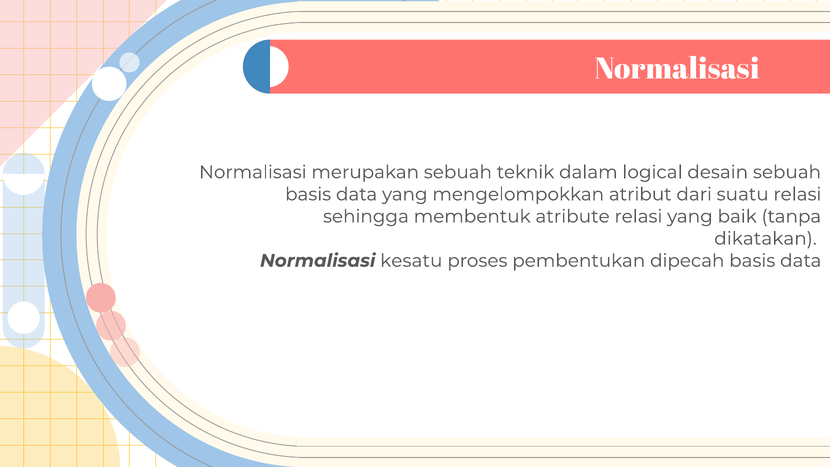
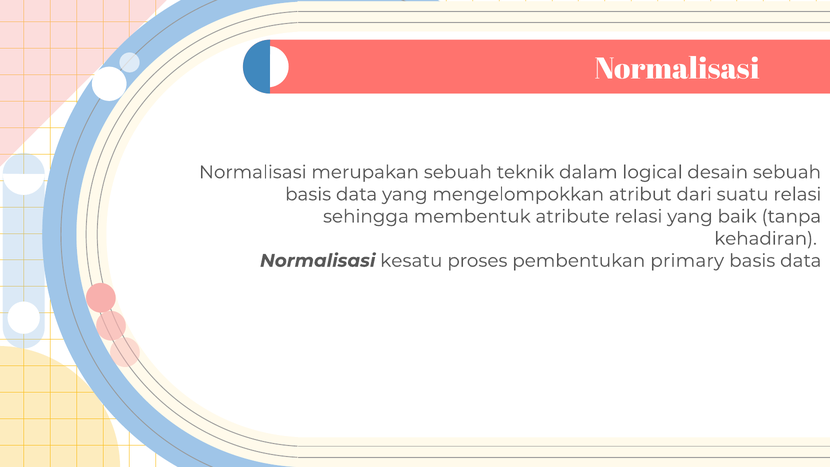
dikatakan: dikatakan -> kehadiran (766, 239)
dipecah: dipecah -> primary (687, 261)
